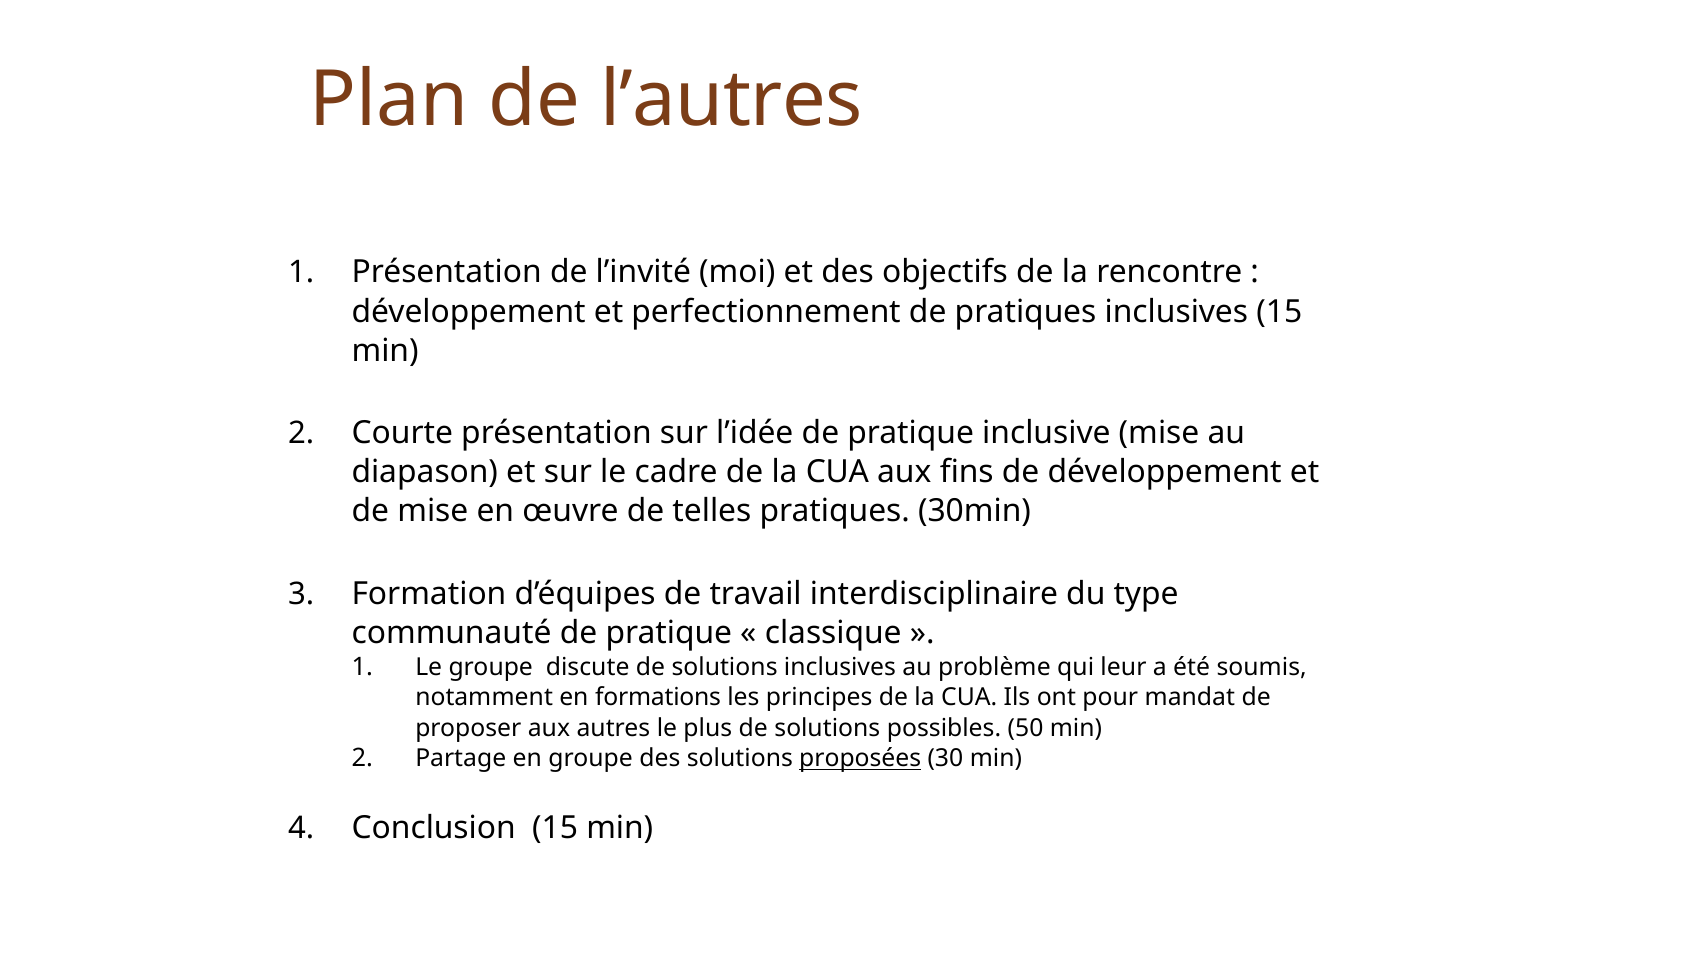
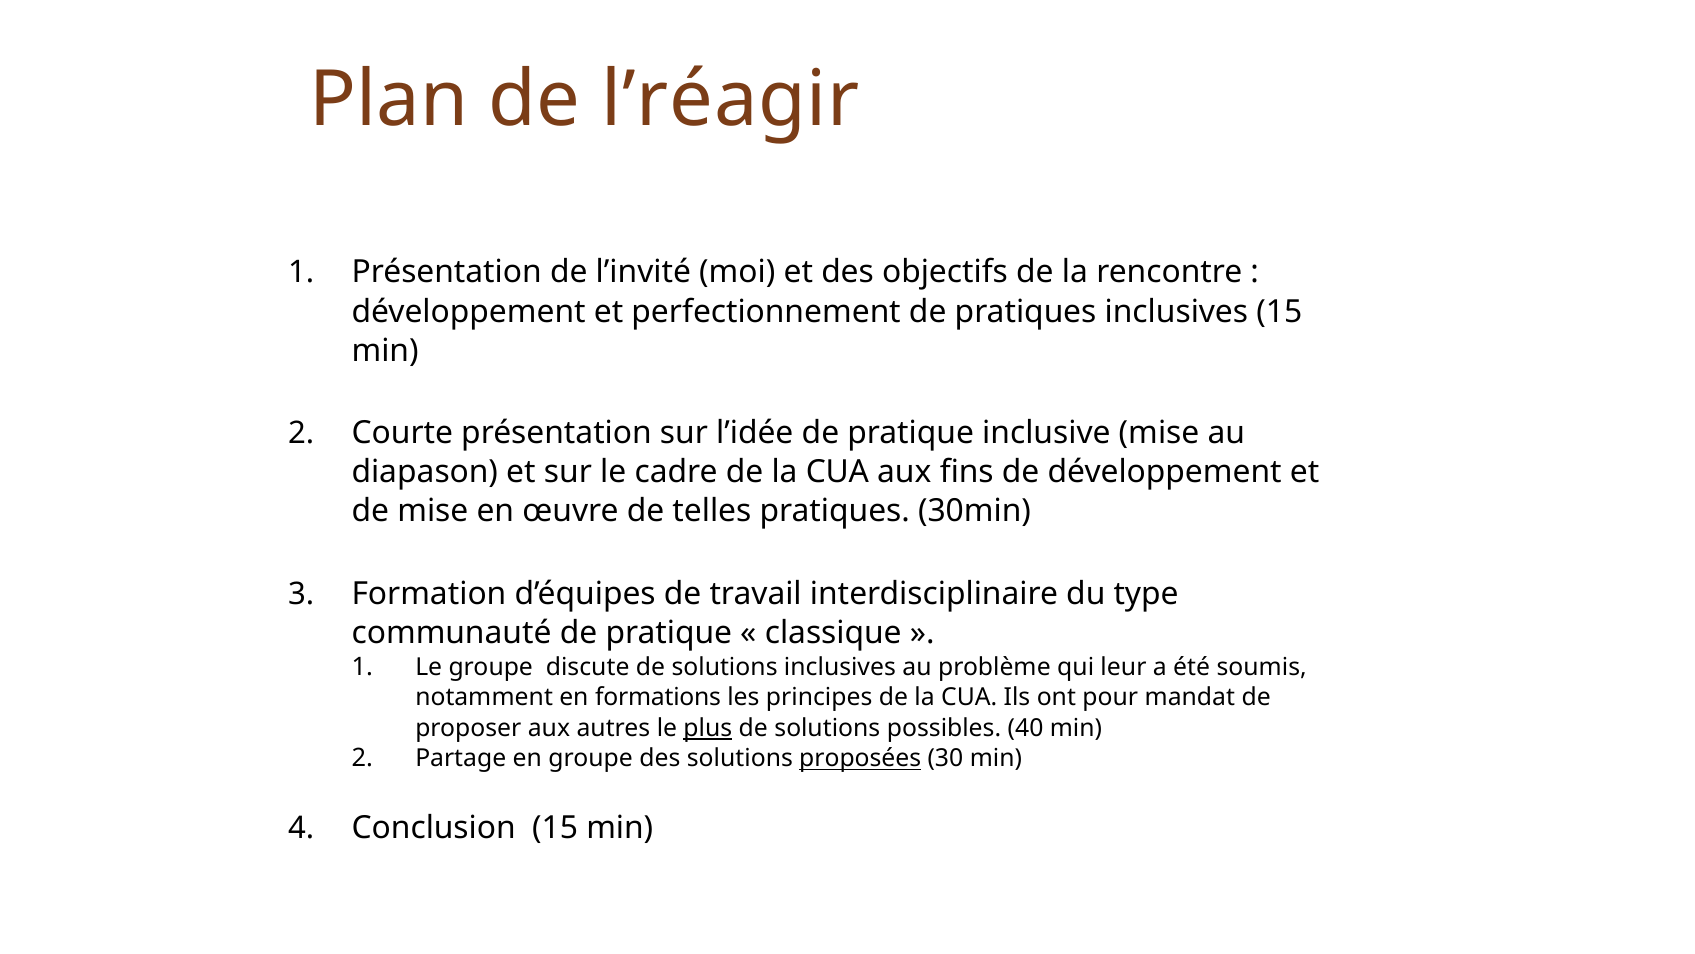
l’autres: l’autres -> l’réagir (731, 100)
plus underline: none -> present (708, 728)
50: 50 -> 40 (1026, 728)
